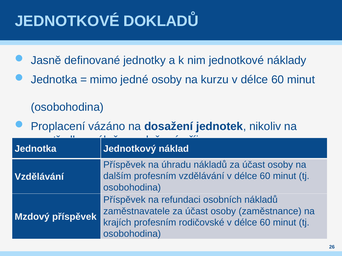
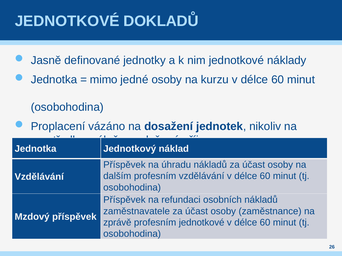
krajích: krajích -> zprávě (117, 223)
profesním rodičovské: rodičovské -> jednotkové (202, 223)
